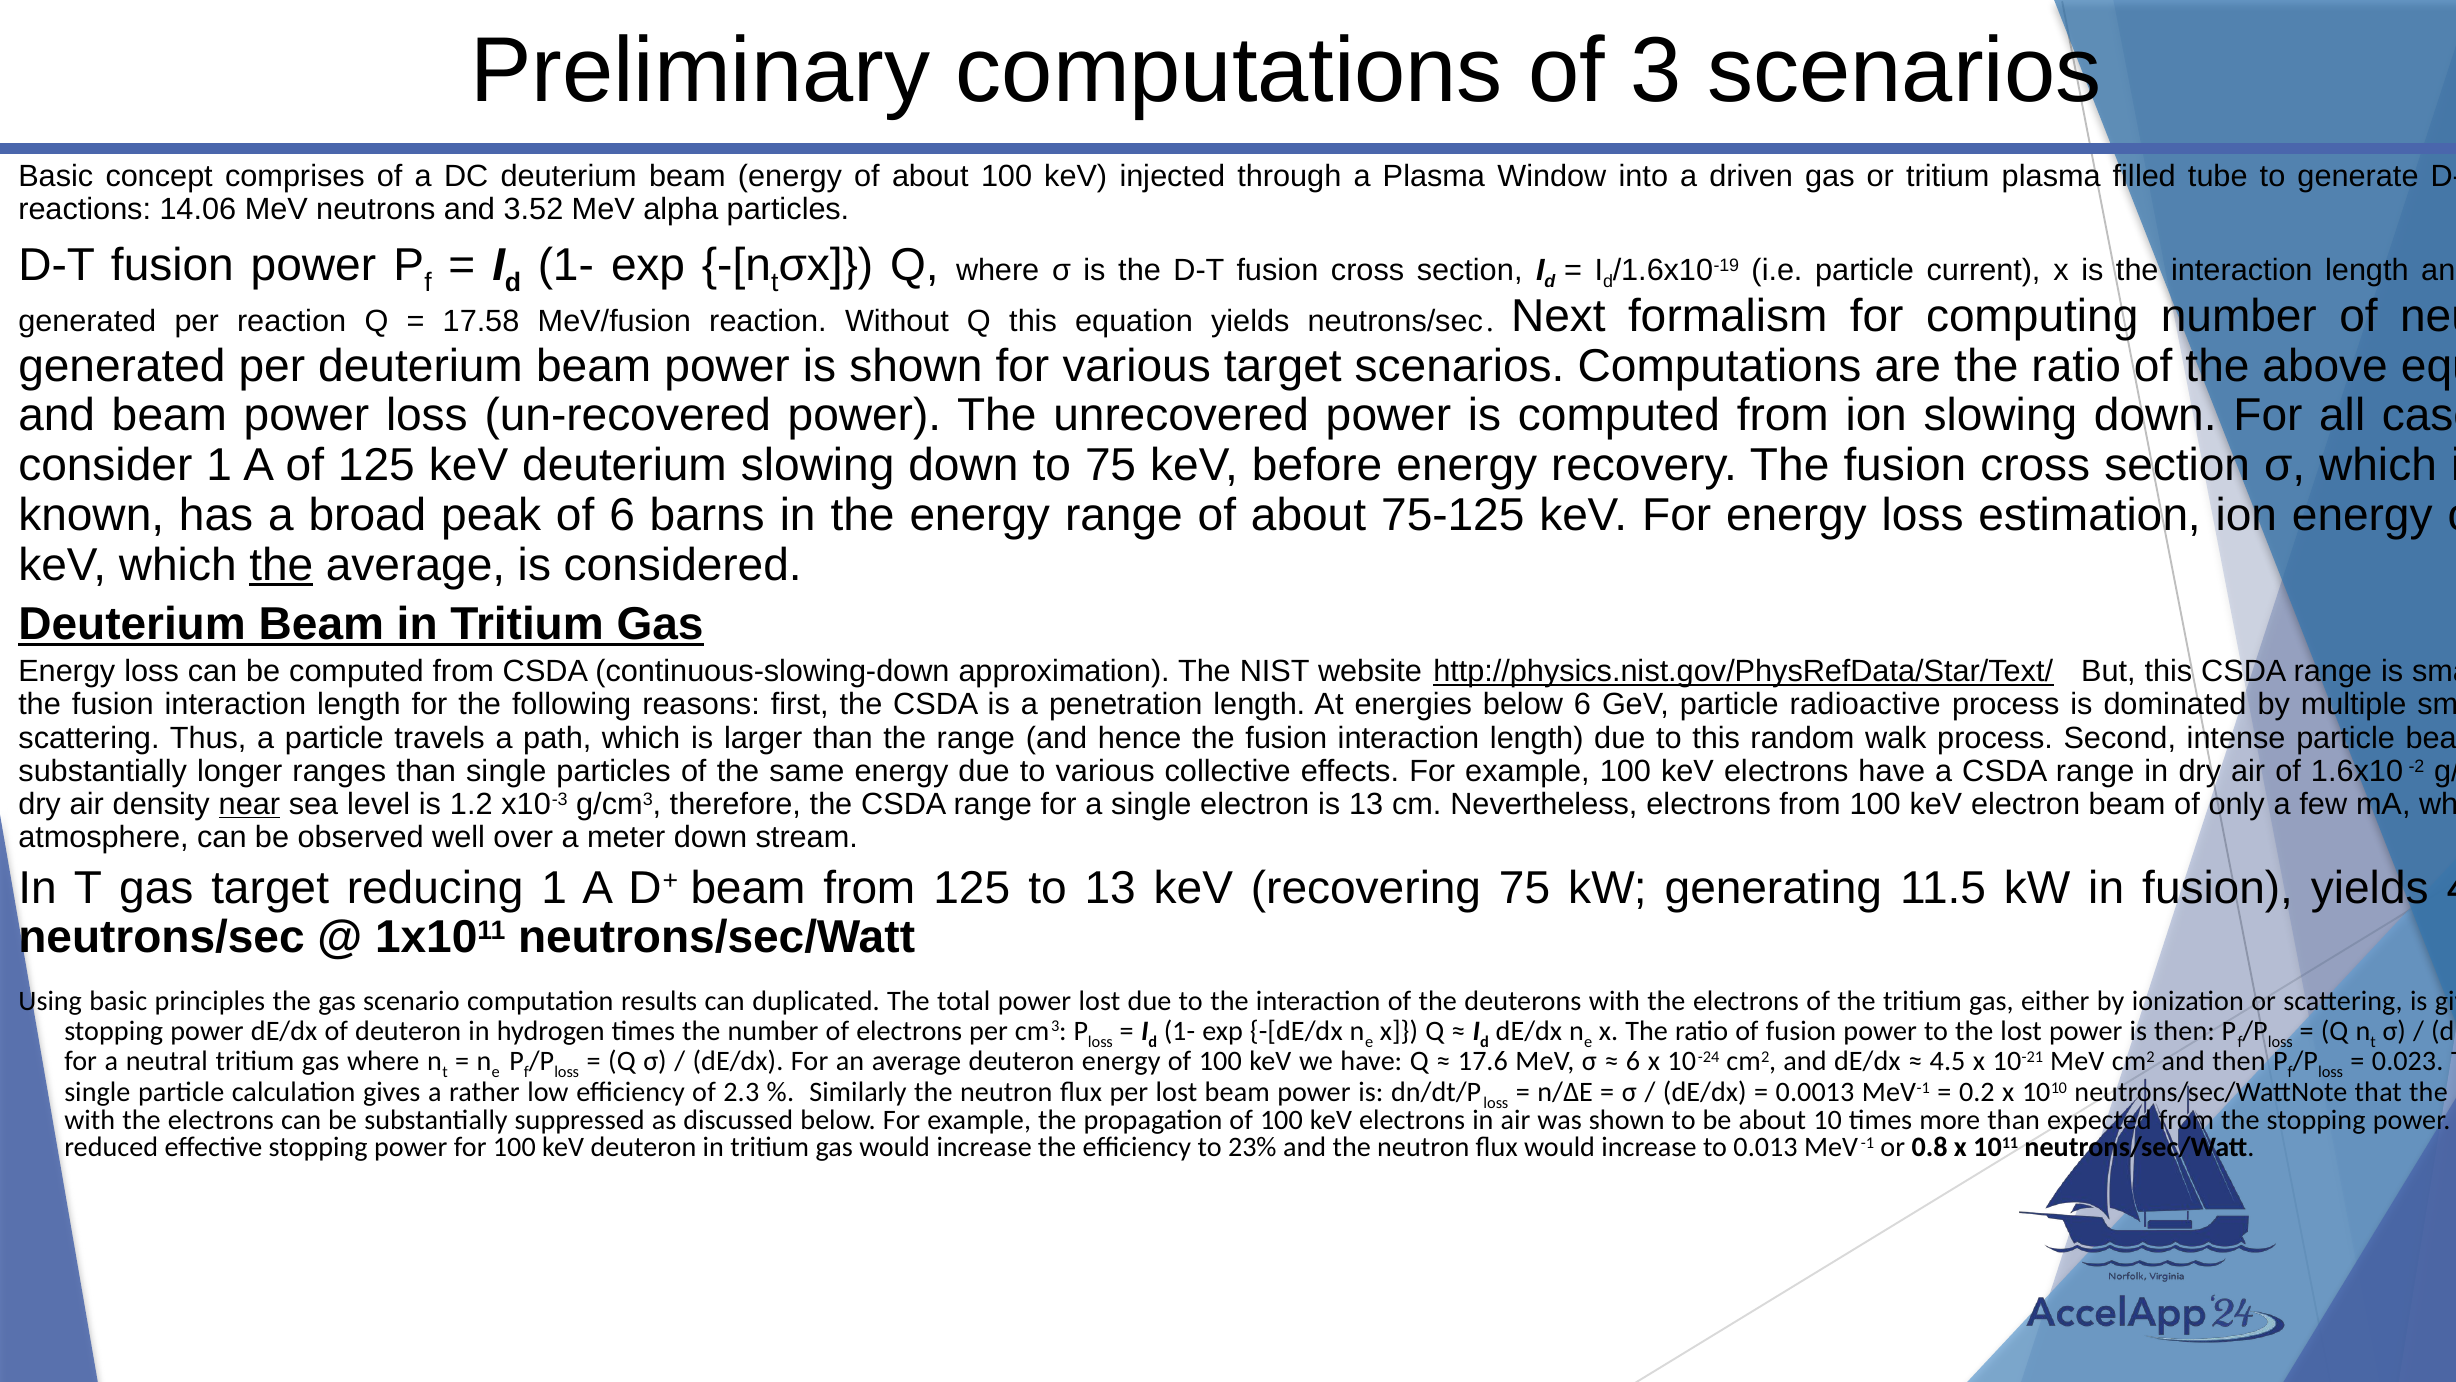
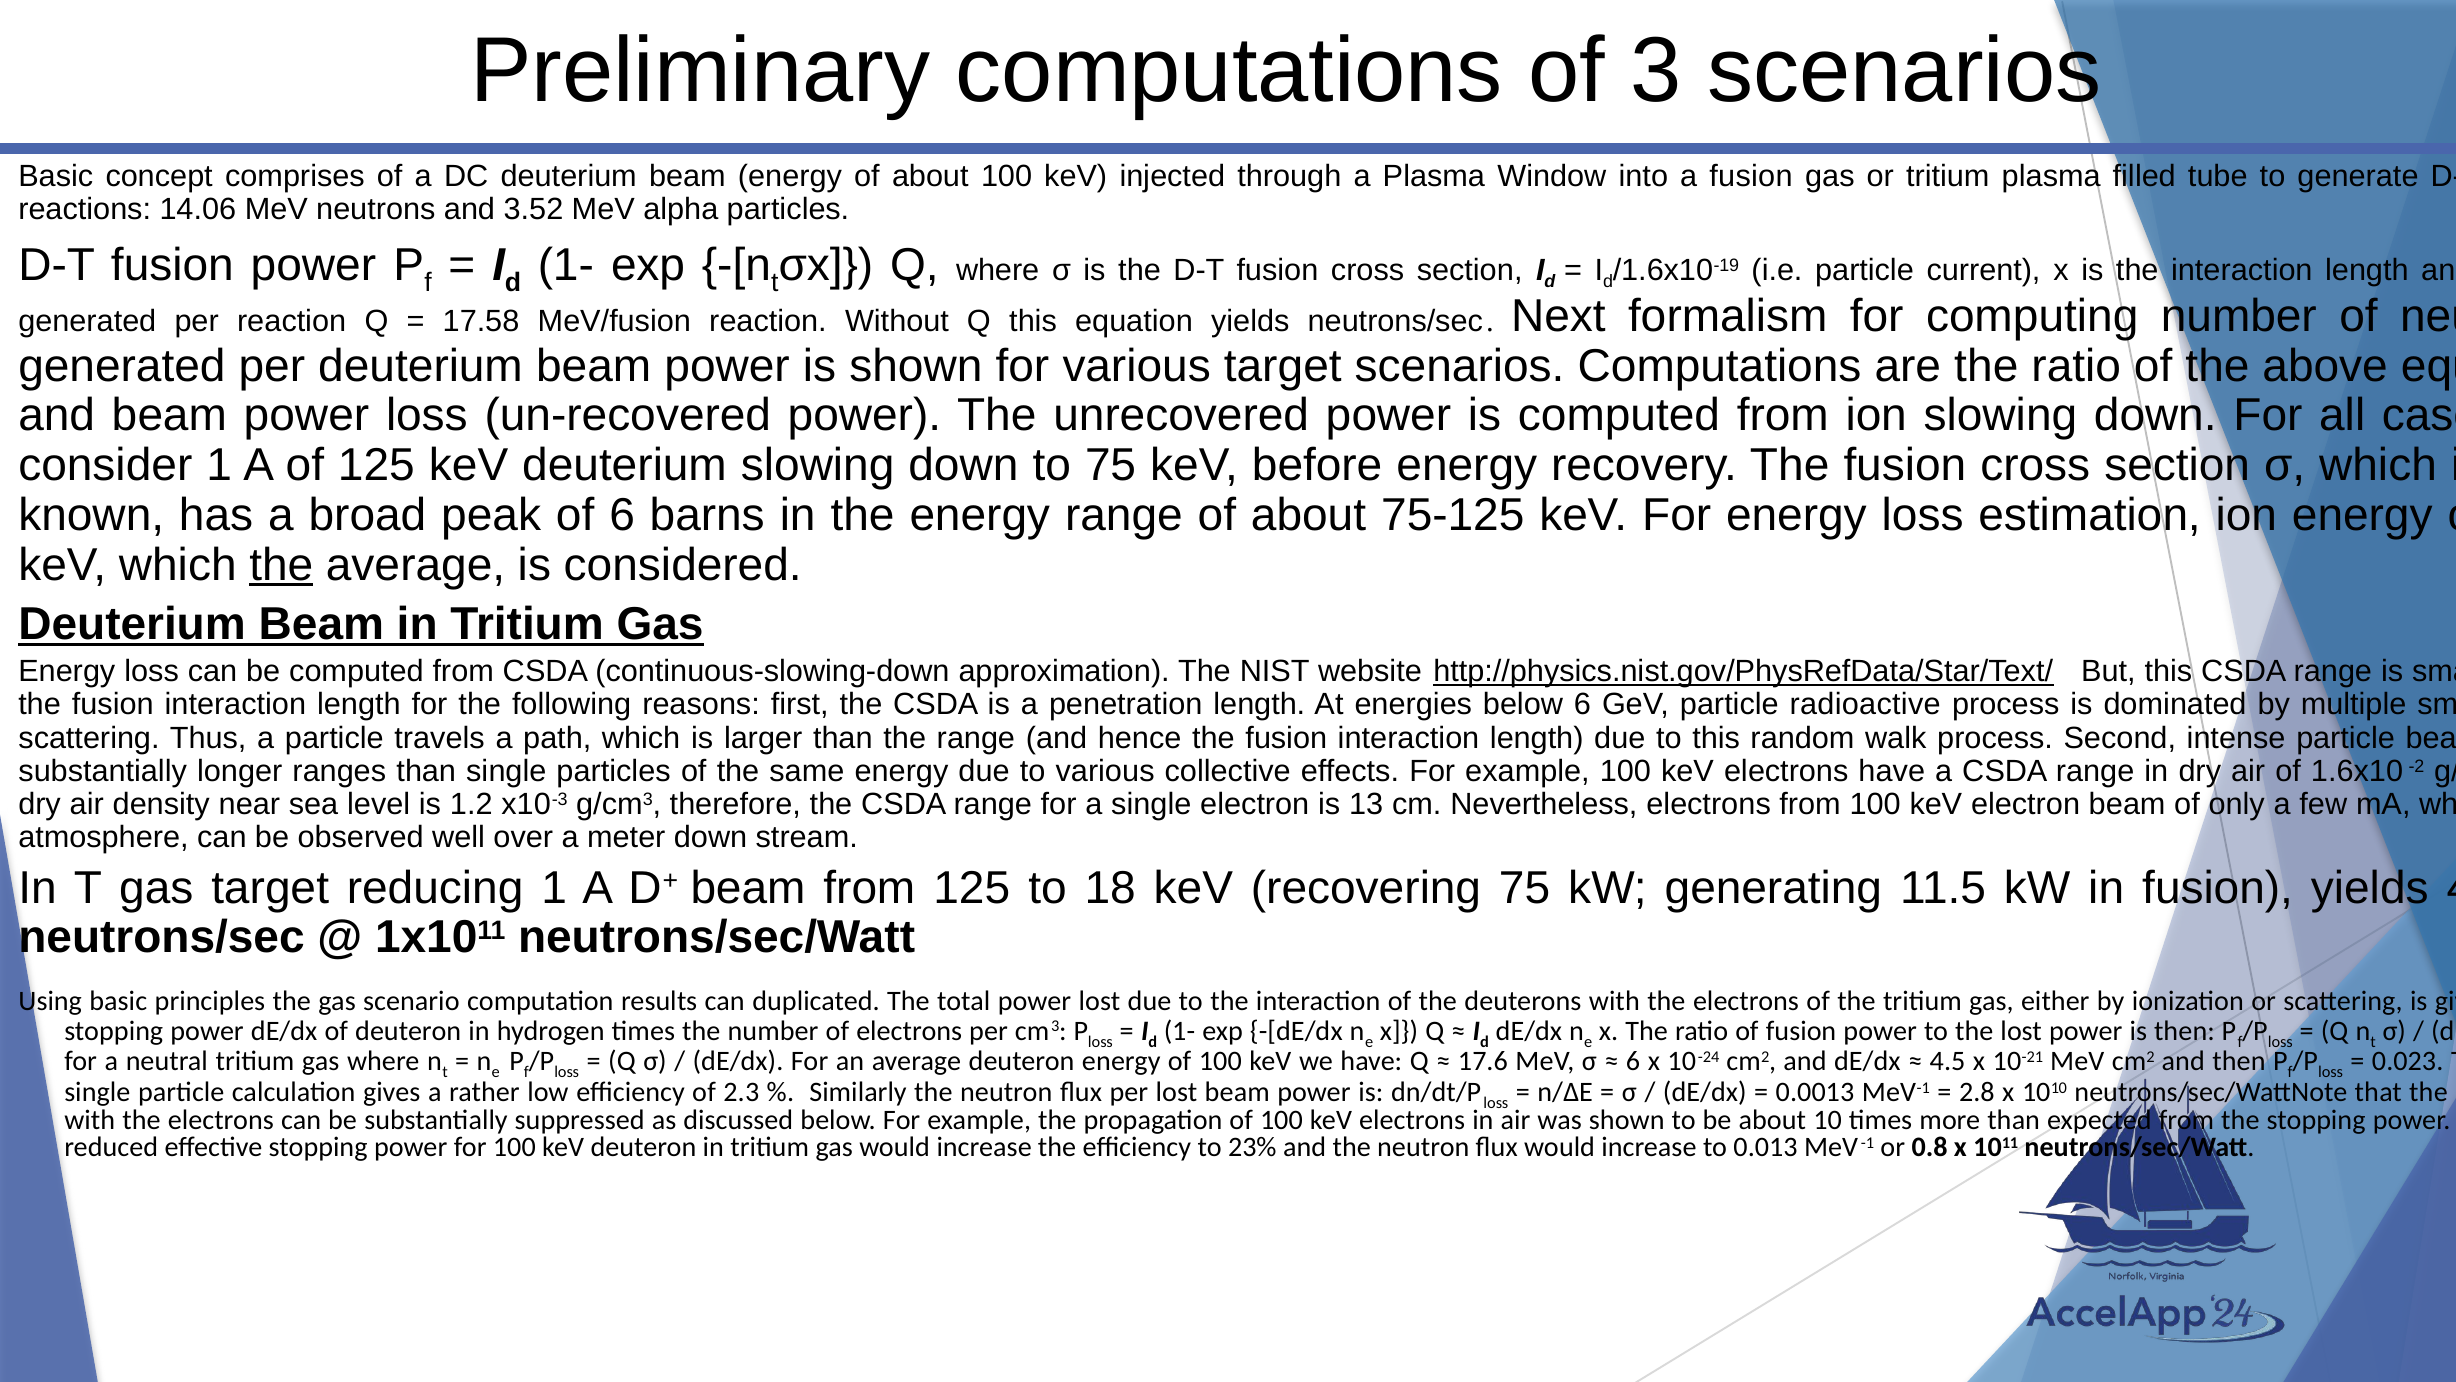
a driven: driven -> fusion (1751, 176)
near underline: present -> none (249, 804)
to 13: 13 -> 18 (1110, 888)
0.2: 0.2 -> 2.8 (1977, 1092)
